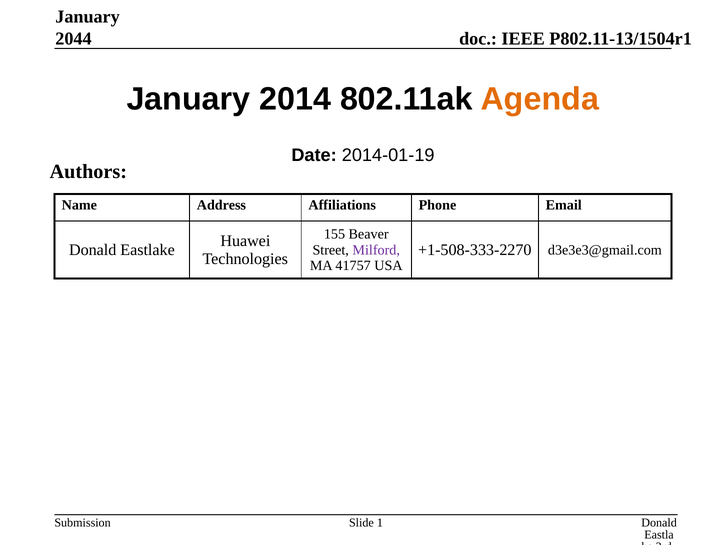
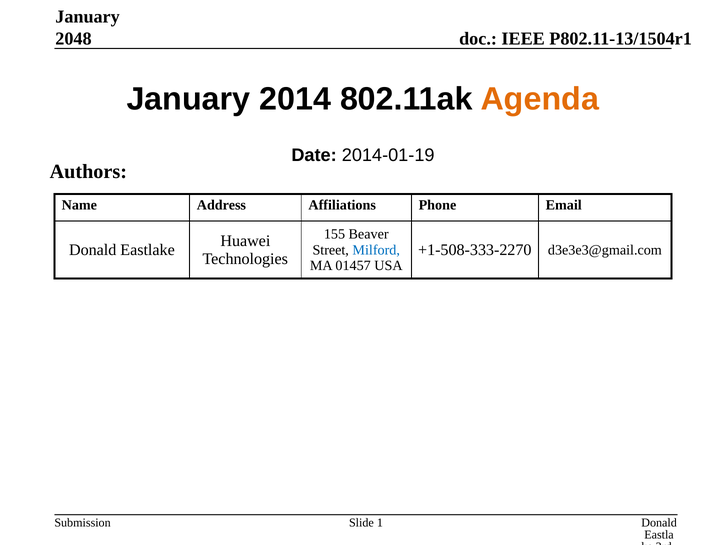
2044: 2044 -> 2048 (73, 39)
Milford colour: purple -> blue (376, 250)
41757: 41757 -> 01457 (353, 265)
